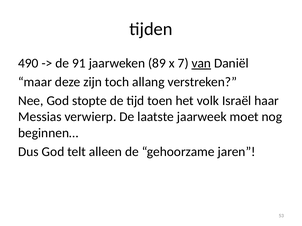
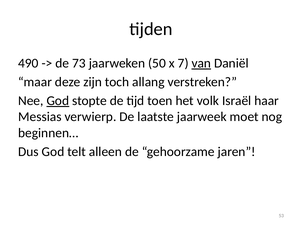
91: 91 -> 73 (79, 63)
89: 89 -> 50 (157, 63)
God underline: none -> present (58, 101)
